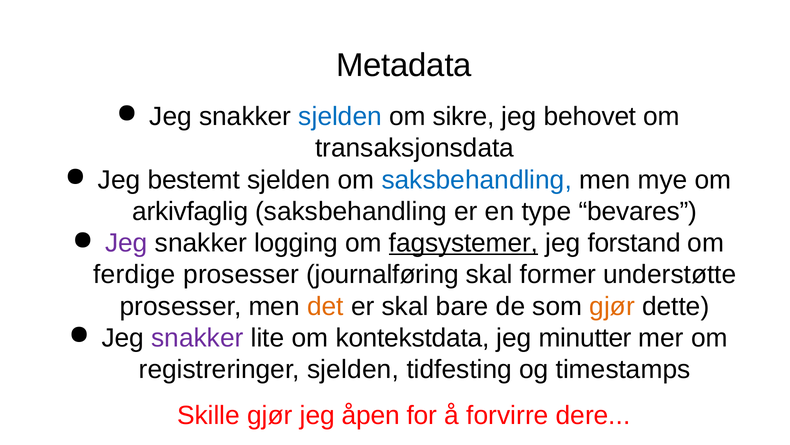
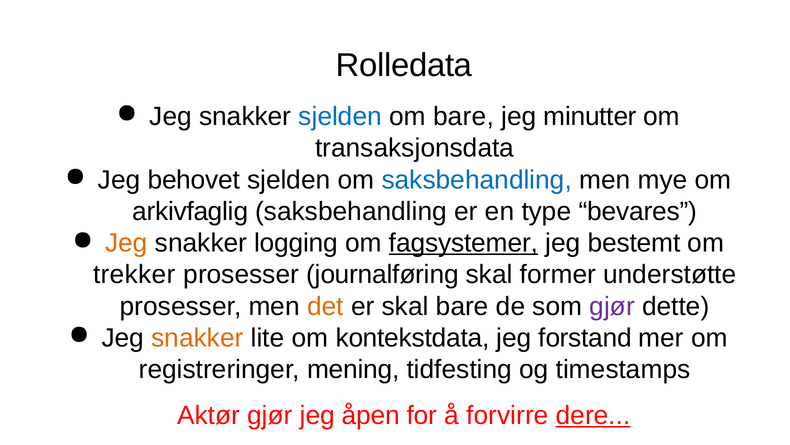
Metadata: Metadata -> Rolledata (404, 65)
om sikre: sikre -> bare (464, 116)
behovet: behovet -> minutter (590, 116)
bestemt: bestemt -> behovet (194, 180)
Jeg colour: purple -> orange (126, 243)
forstand: forstand -> bestemt (634, 243)
ferdige: ferdige -> trekker (134, 274)
gjør colour: orange -> purple (612, 306)
snakker colour: purple -> orange (197, 338)
minutter: minutter -> forstand (585, 338)
registreringer sjelden: sjelden -> mening (353, 369)
Skille: Skille -> Aktør (208, 415)
dere underline: none -> present (593, 415)
